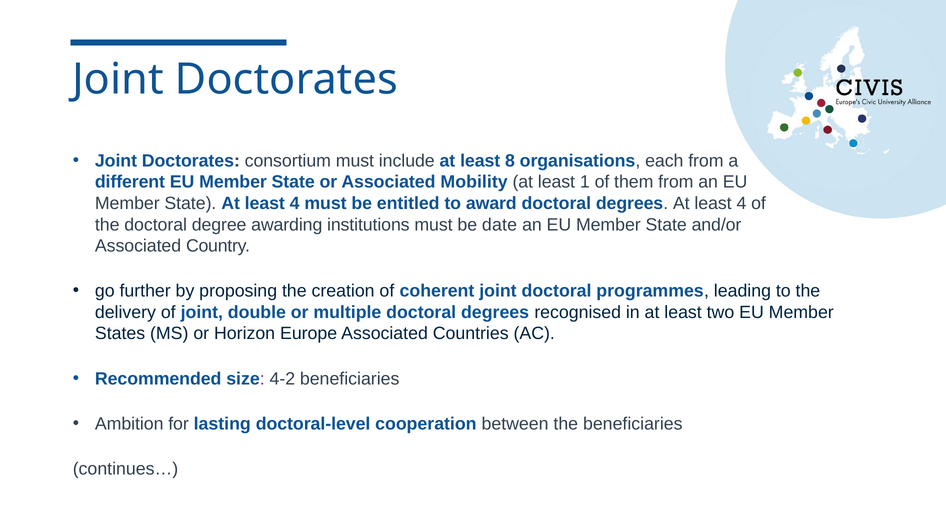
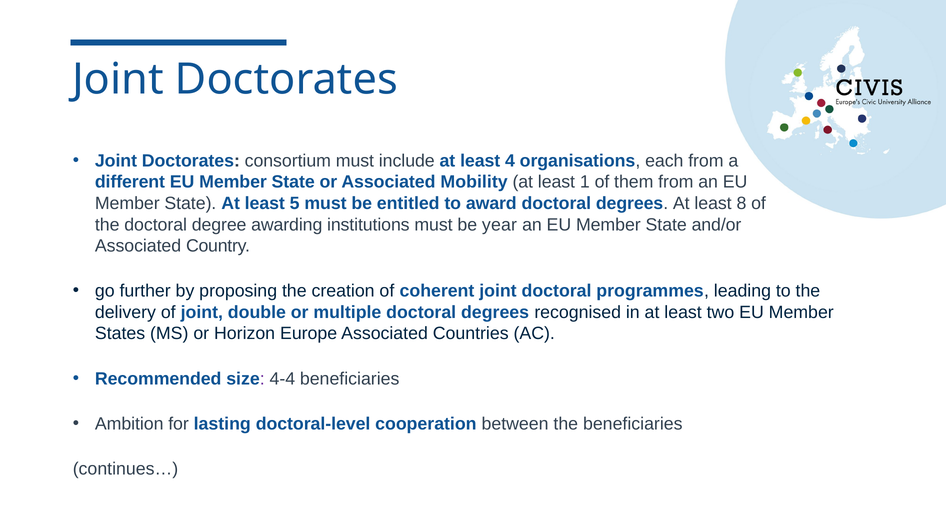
8: 8 -> 4 (510, 161)
State At least 4: 4 -> 5 (295, 203)
degrees At least 4: 4 -> 8 (741, 203)
date: date -> year (500, 225)
4-2: 4-2 -> 4-4 (282, 379)
